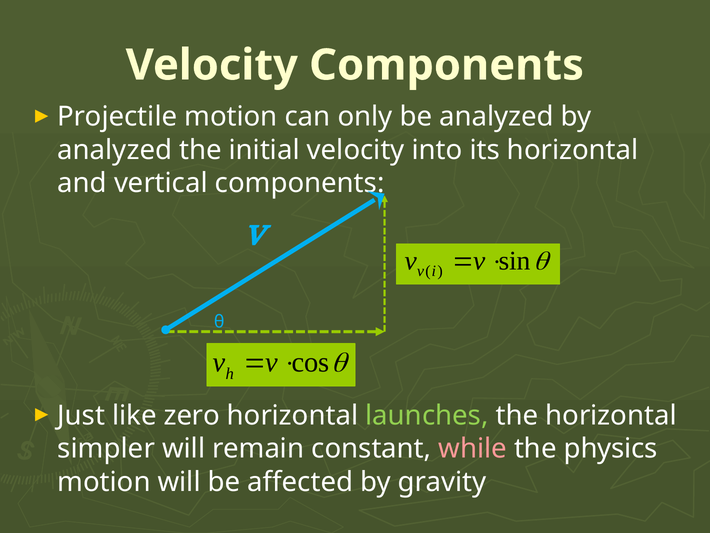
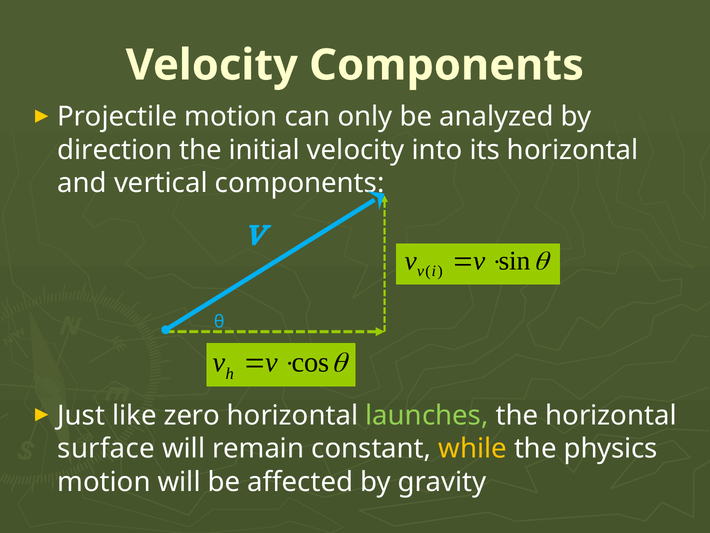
analyzed: analyzed -> direction (115, 150)
simpler: simpler -> surface (106, 448)
while colour: pink -> yellow (473, 448)
